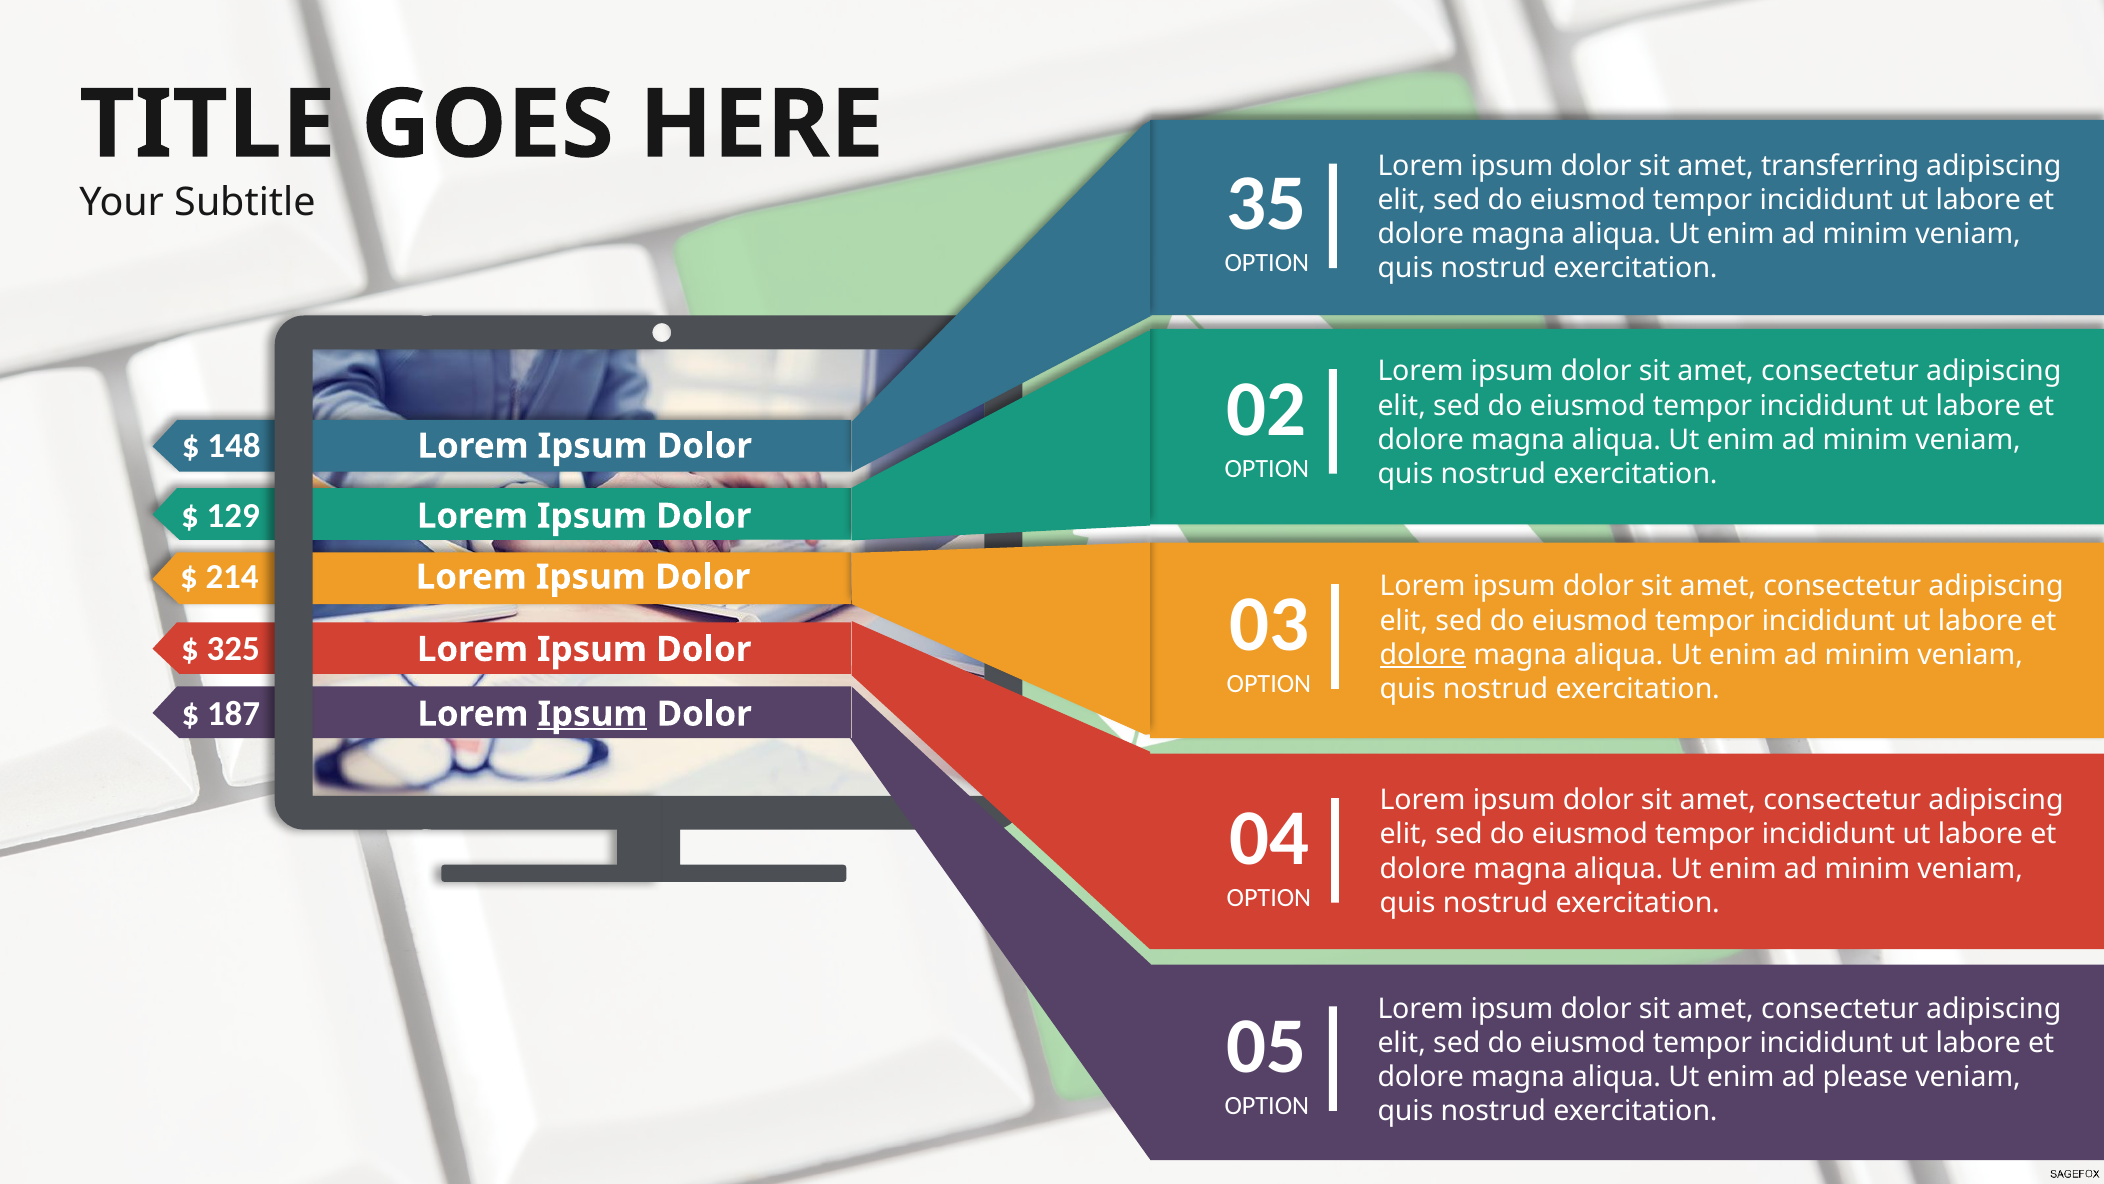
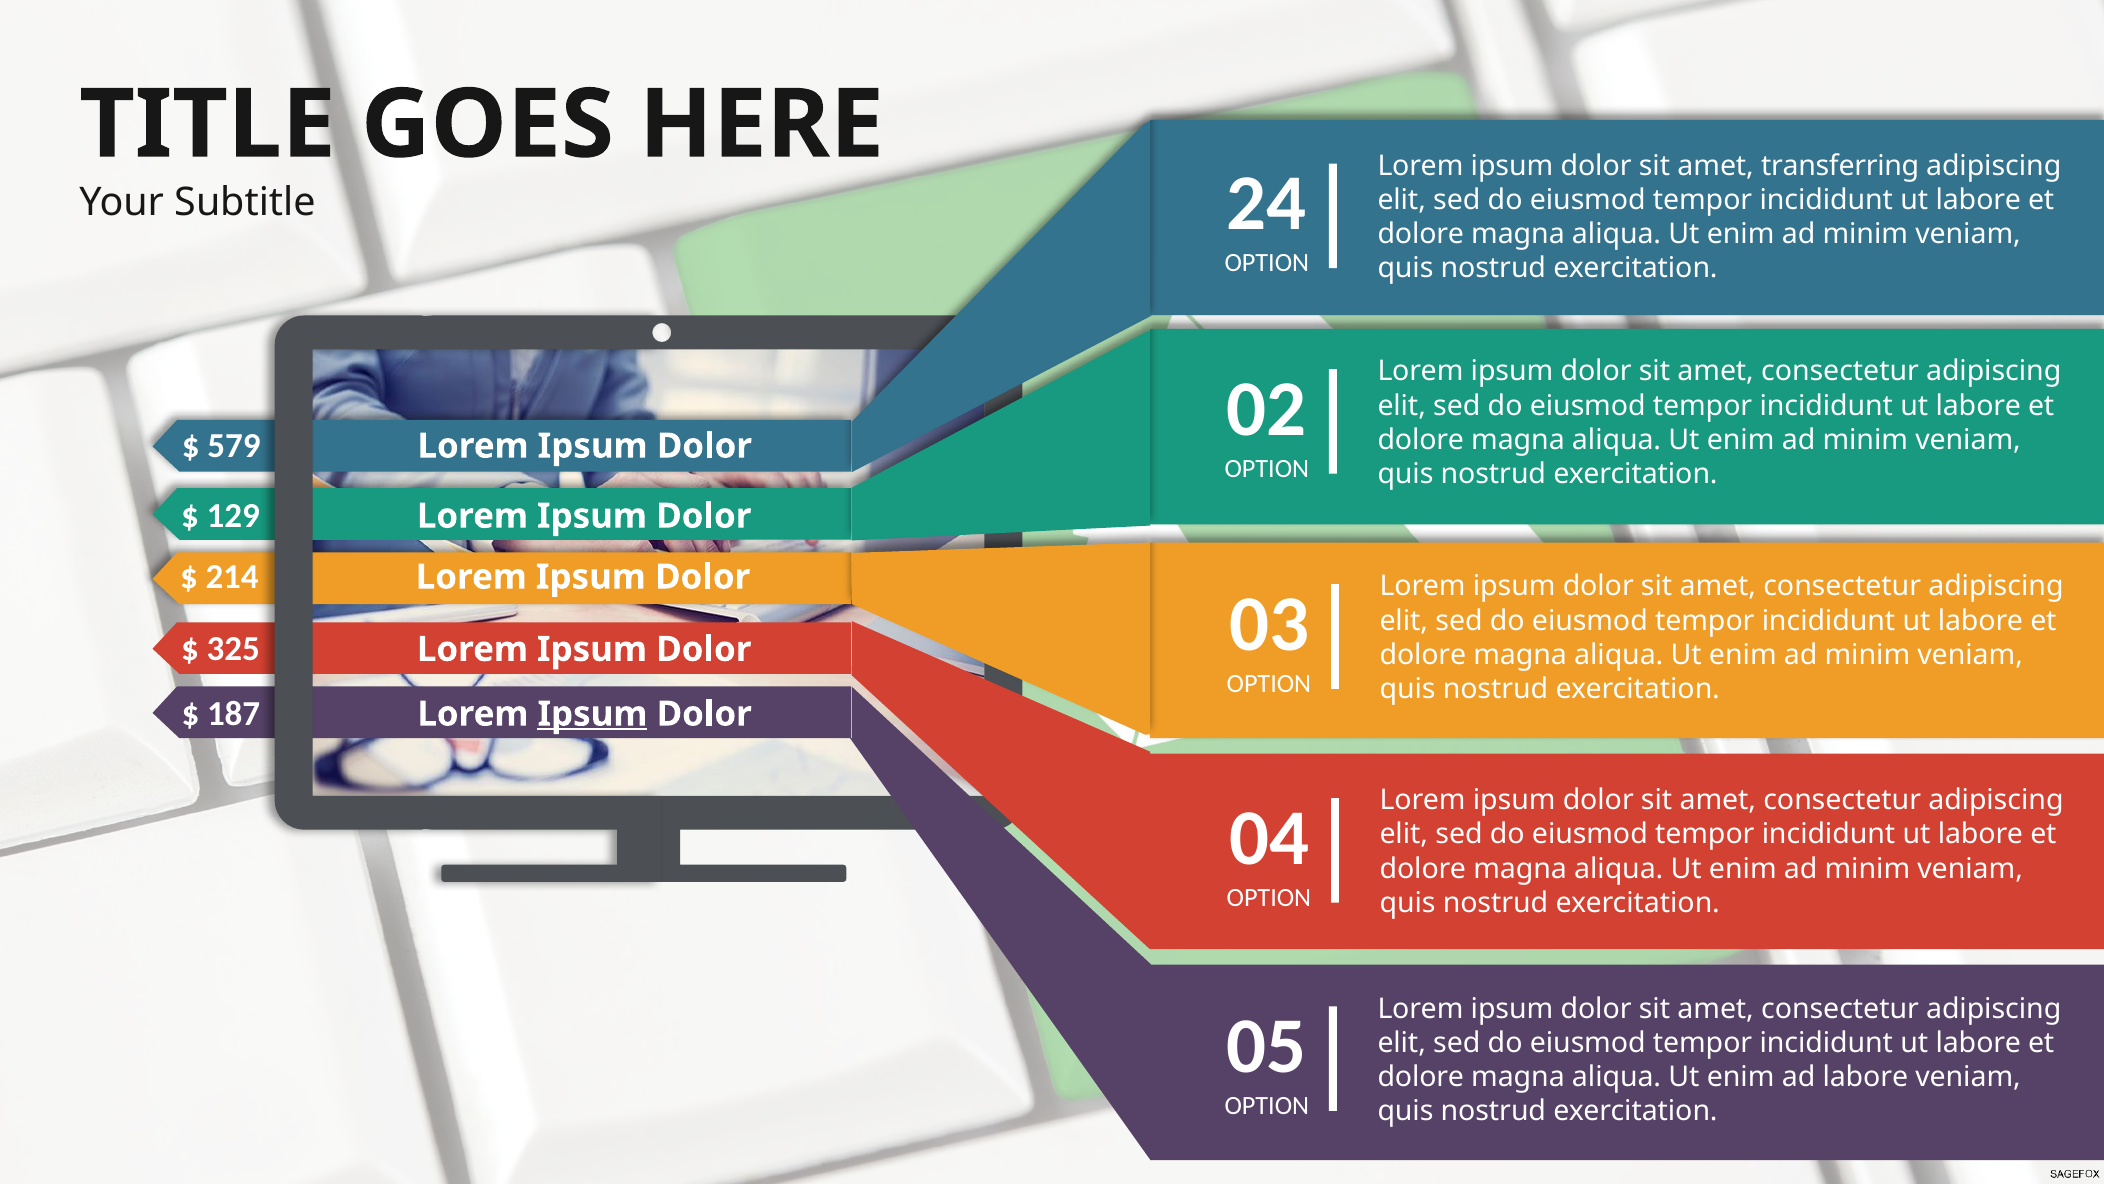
35: 35 -> 24 (1267, 203)
148: 148 -> 579 (234, 446)
dolore underline: present -> none (1423, 655)
ad please: please -> labore (1865, 1077)
